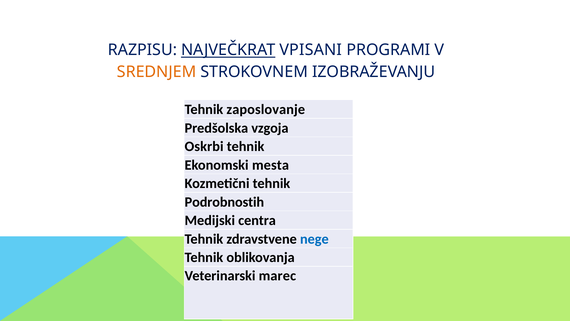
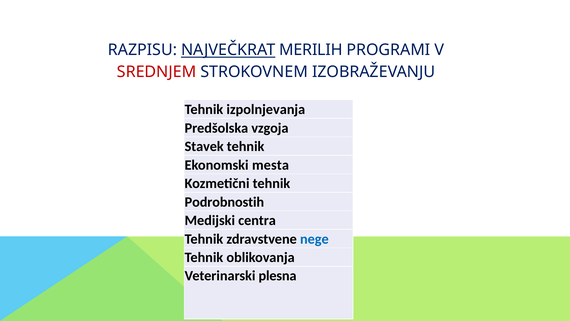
VPISANI: VPISANI -> MERILIH (311, 50)
SREDNJEM colour: orange -> red (157, 72)
zaposlovanje: zaposlovanje -> izpolnjevanja (266, 109)
Oskrbi: Oskrbi -> Stavek (204, 146)
marec: marec -> plesna (278, 275)
